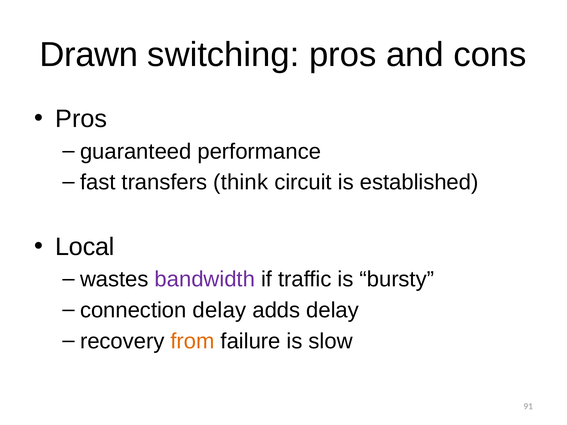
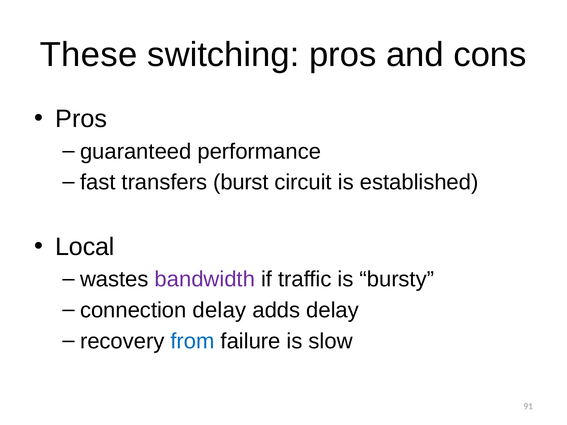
Drawn: Drawn -> These (89, 55)
think: think -> burst (241, 182)
from colour: orange -> blue (193, 341)
